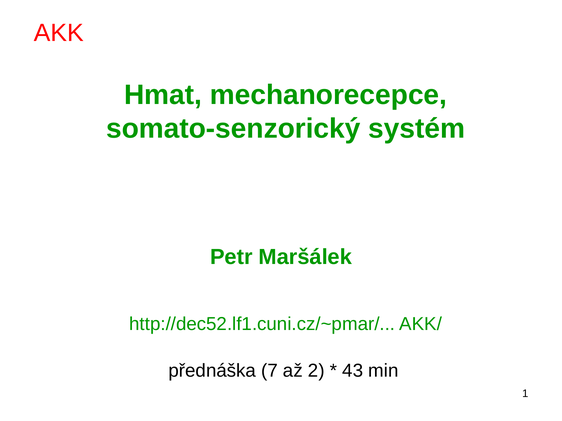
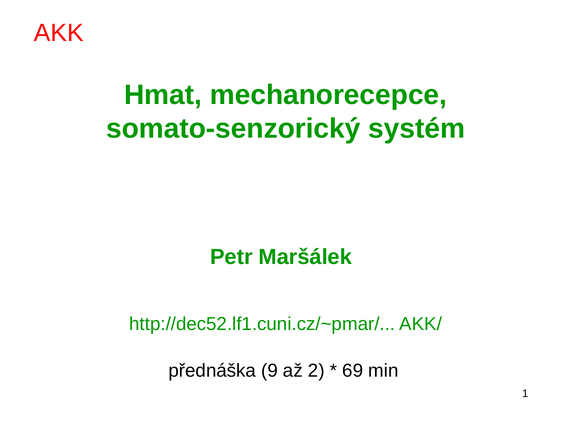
7: 7 -> 9 (270, 371)
43: 43 -> 69 (353, 371)
